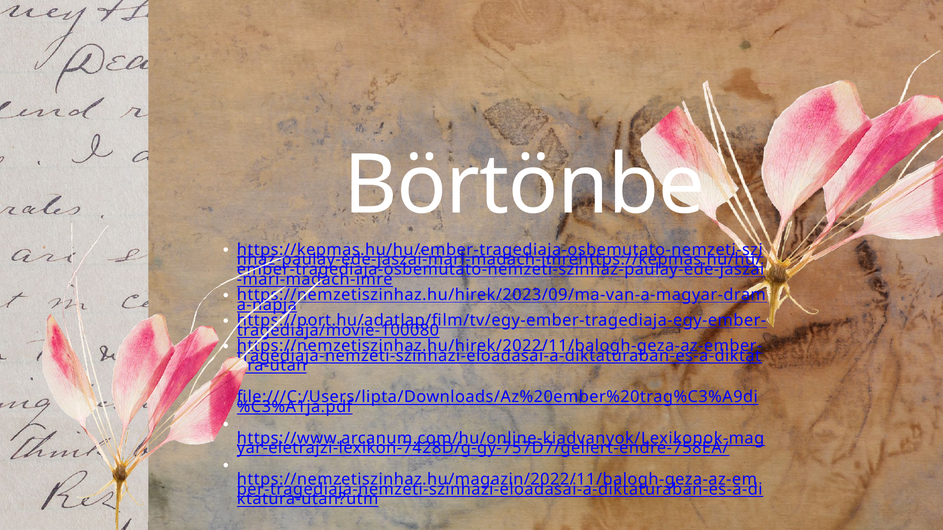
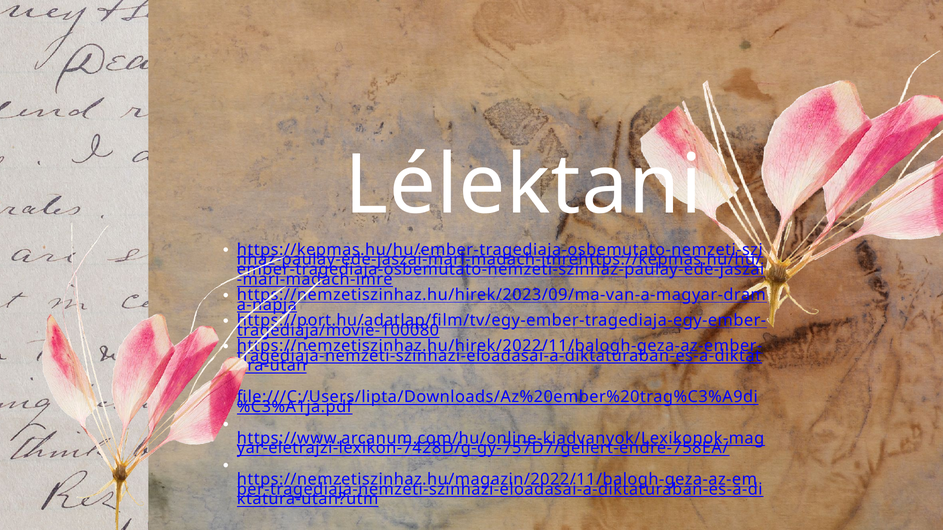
Börtönbe: Börtönbe -> Lélektani (524, 186)
